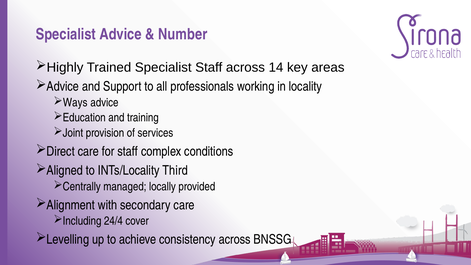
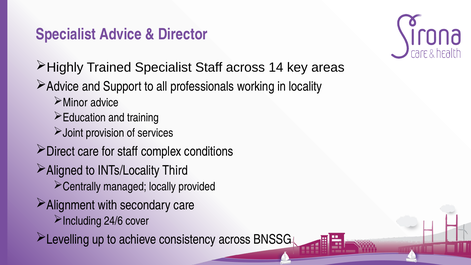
Number: Number -> Director (183, 34)
Ways: Ways -> Minor (75, 103)
24/4: 24/4 -> 24/6 (113, 221)
